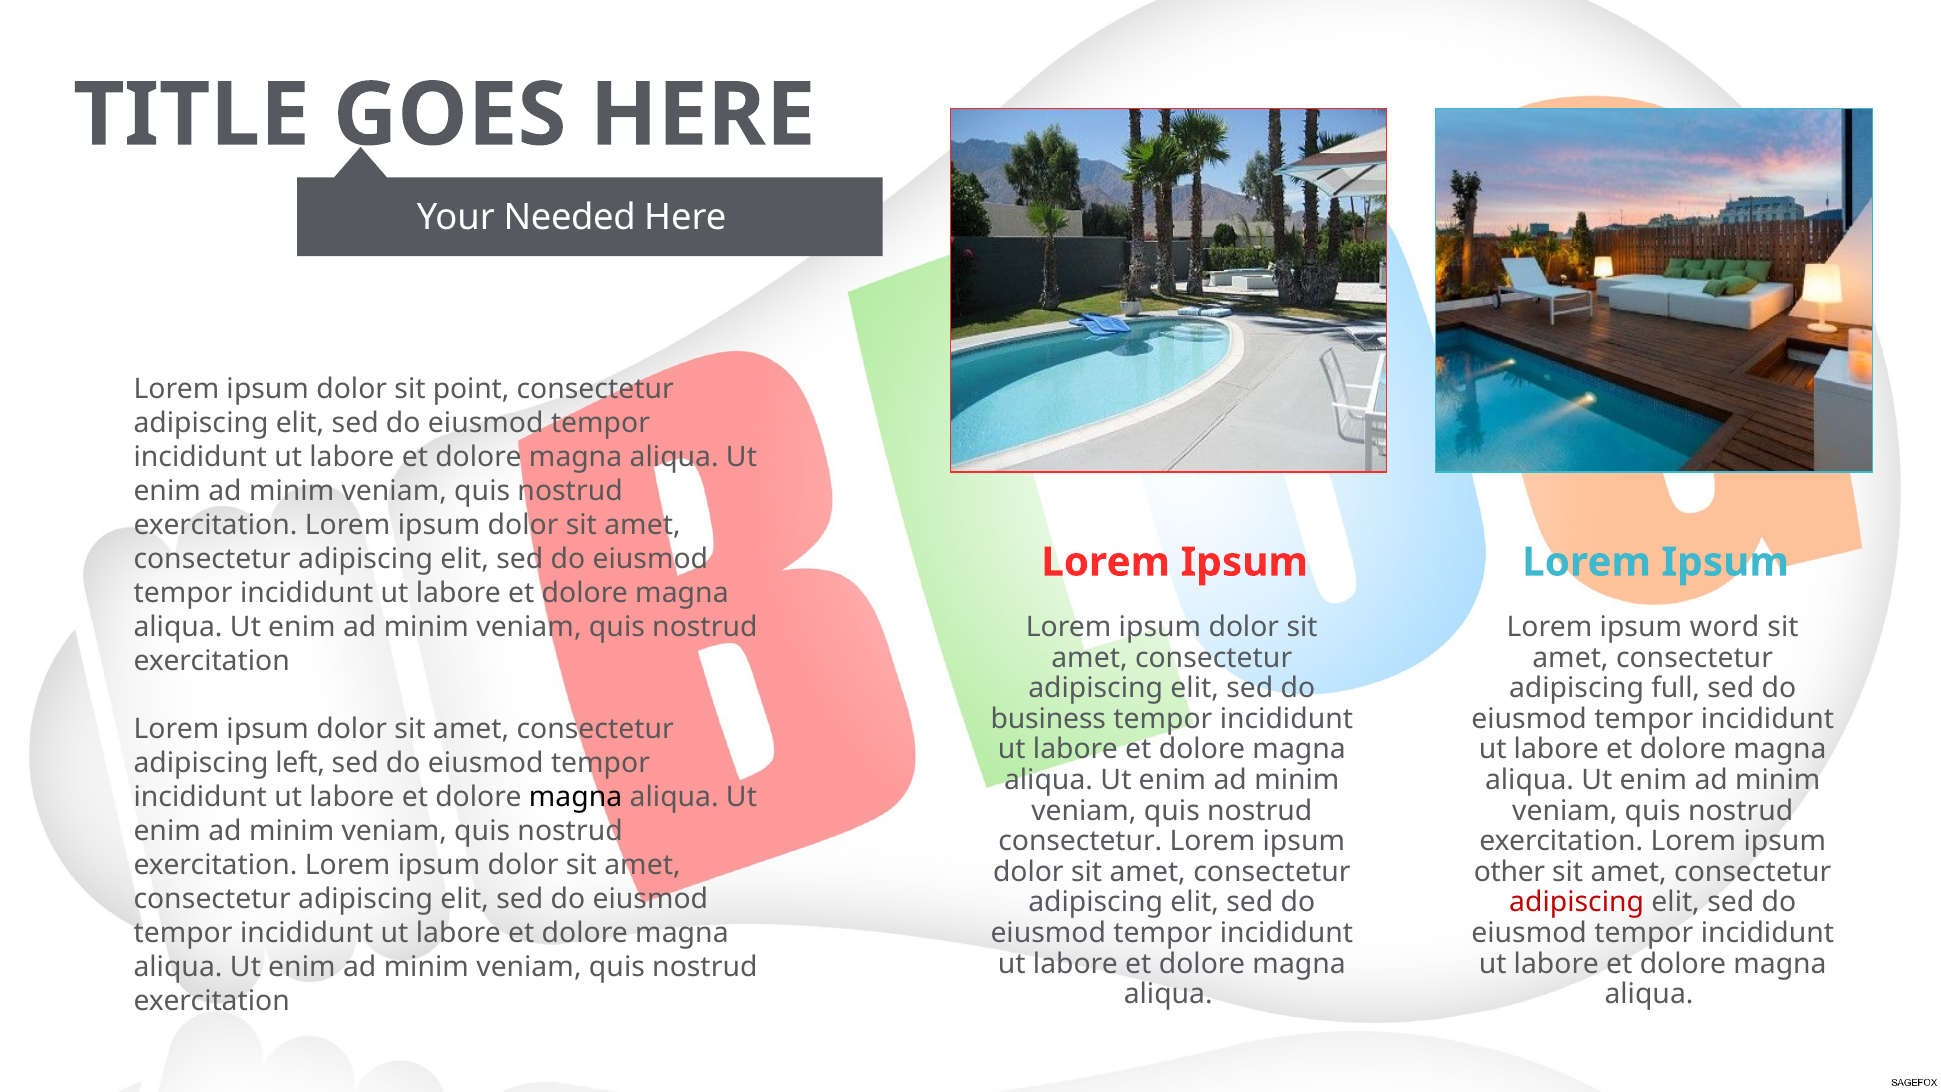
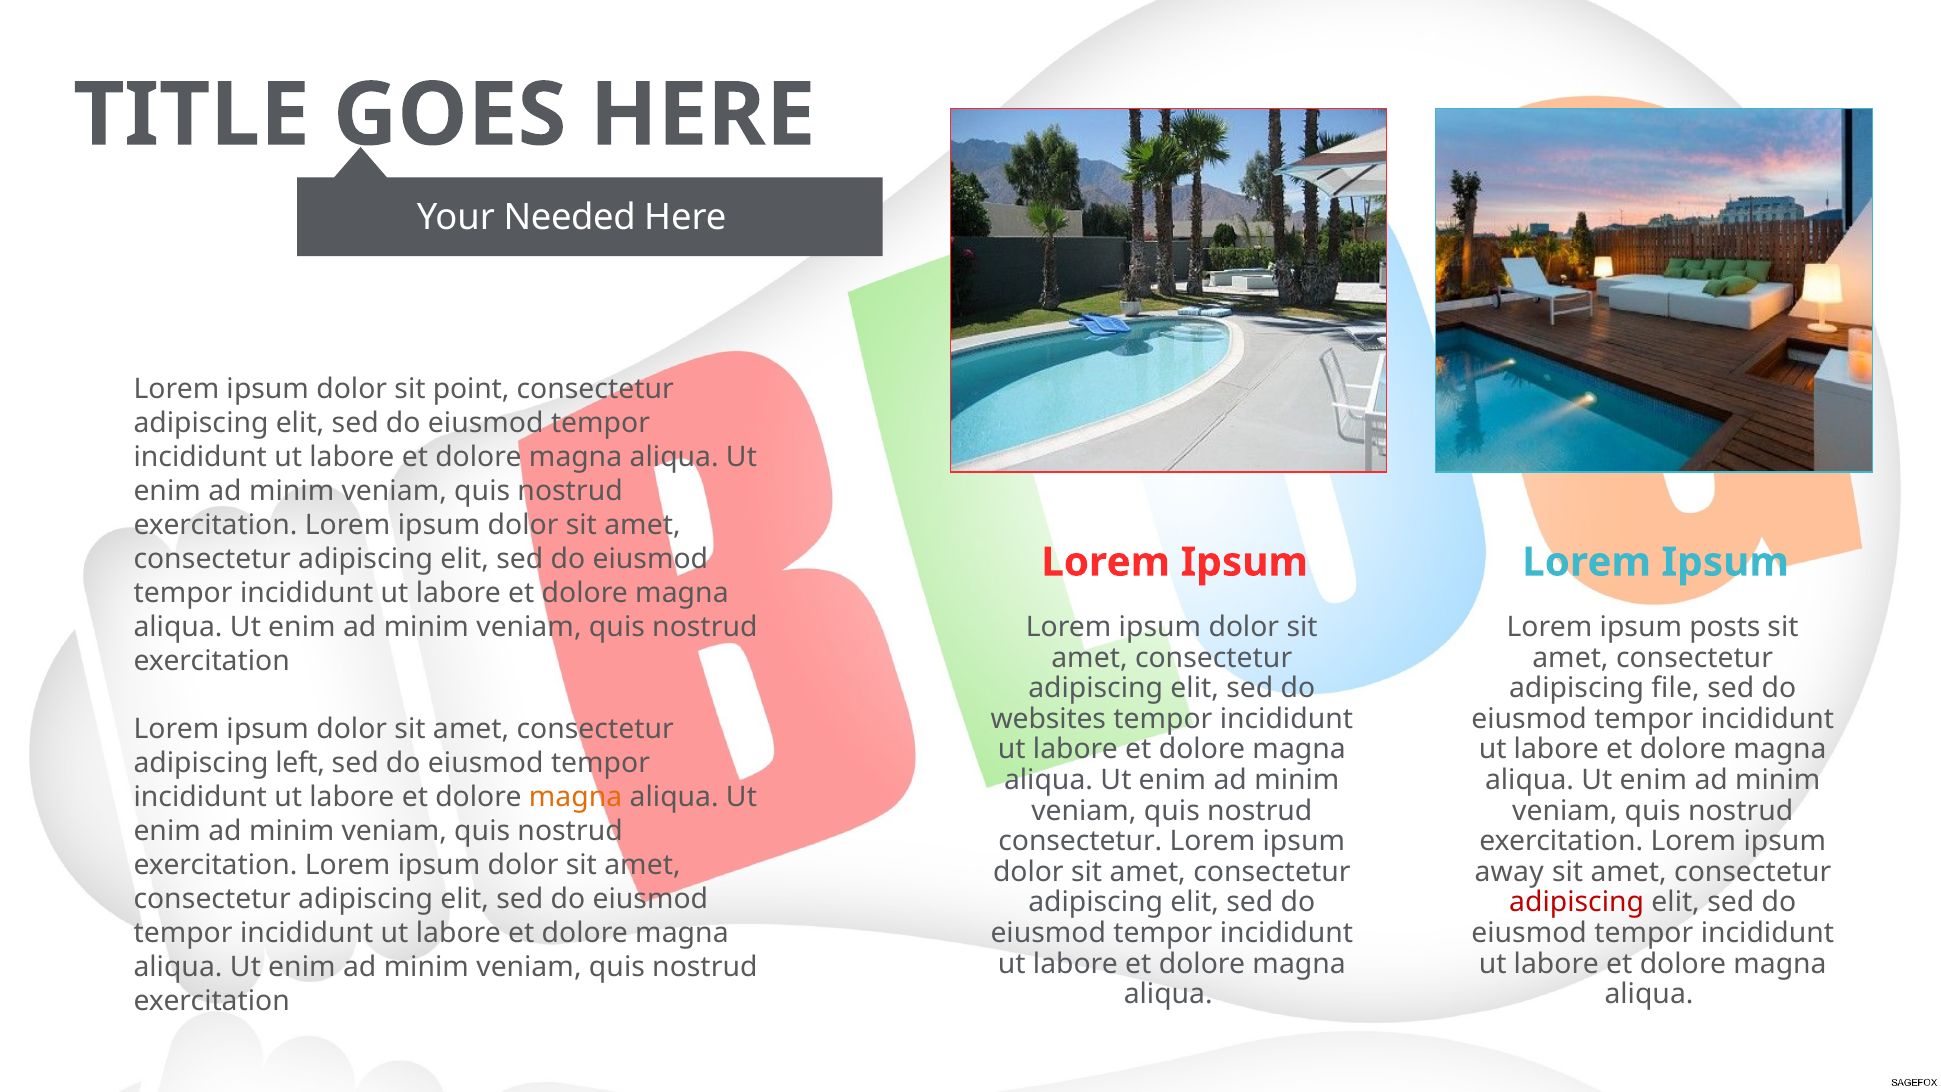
word: word -> posts (1725, 627)
full: full -> file (1676, 688)
business: business -> websites (1048, 719)
magna colour: black -> orange (576, 797)
other: other -> away (1509, 872)
